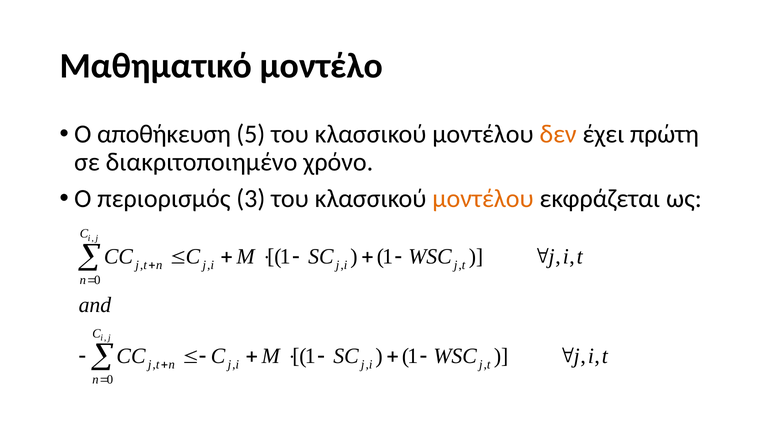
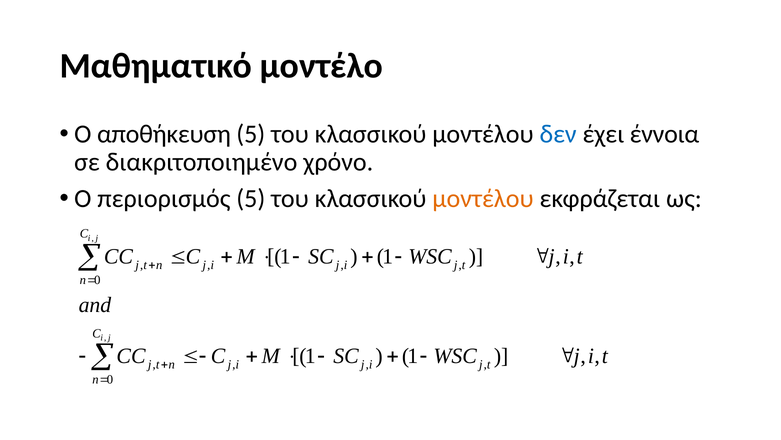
δεν colour: orange -> blue (558, 134)
πρώτη: πρώτη -> έννοια (664, 134)
περιορισμός 3: 3 -> 5 (251, 198)
